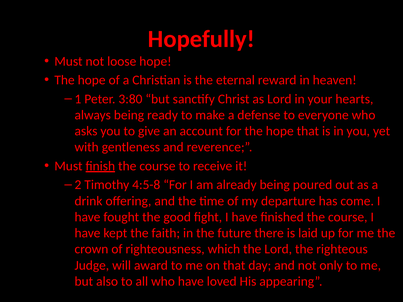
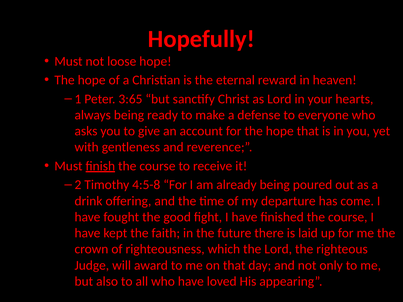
3:80: 3:80 -> 3:65 (130, 99)
